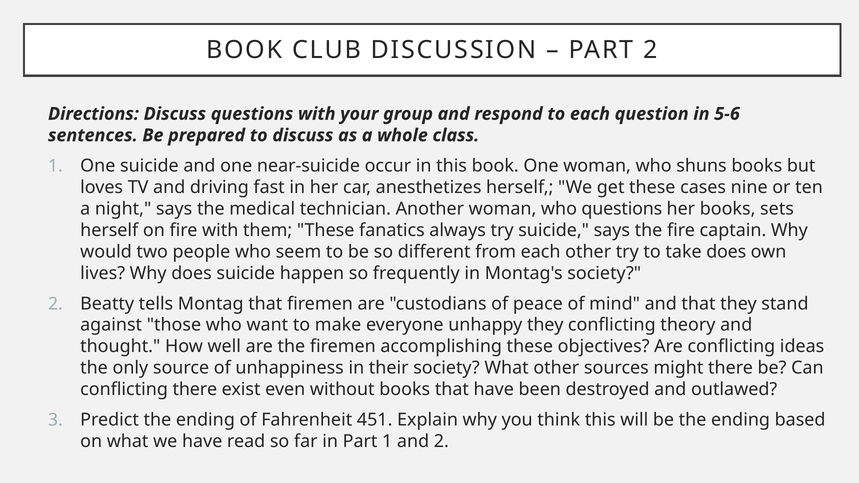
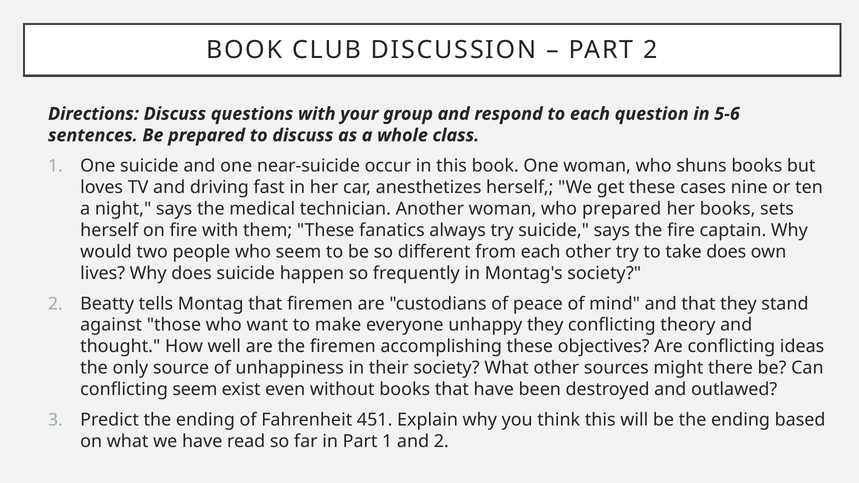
who questions: questions -> prepared (622, 209)
conflicting there: there -> seem (195, 390)
